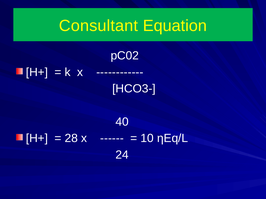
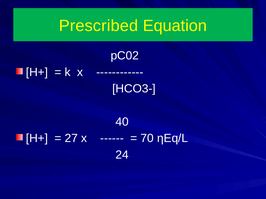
Consultant: Consultant -> Prescribed (98, 26)
28: 28 -> 27 (71, 139)
10: 10 -> 70 (147, 139)
